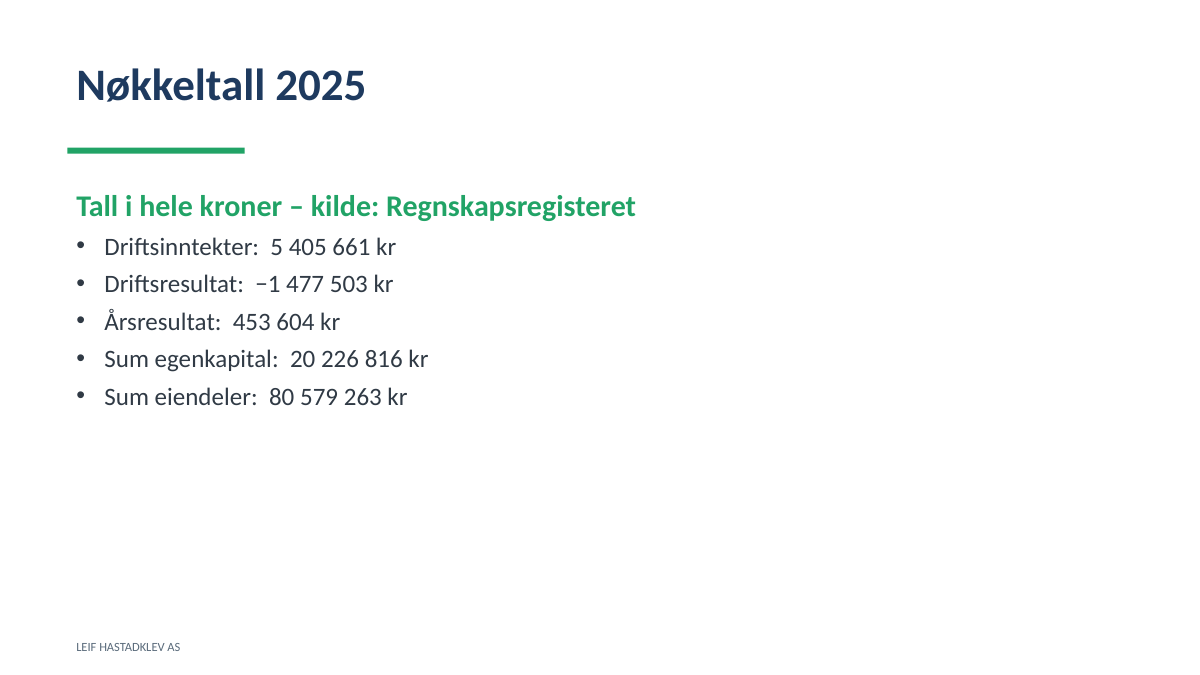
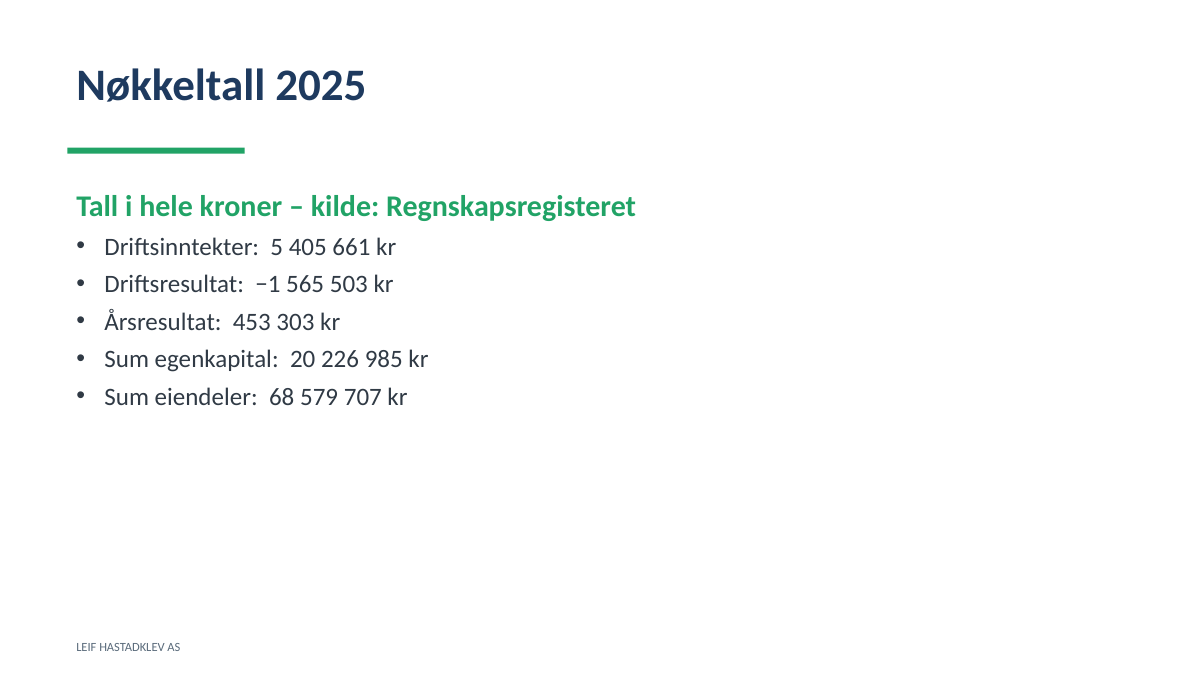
477: 477 -> 565 (305, 284)
604: 604 -> 303 (296, 322)
816: 816 -> 985 (384, 359)
80: 80 -> 68 (282, 397)
263: 263 -> 707 (363, 397)
